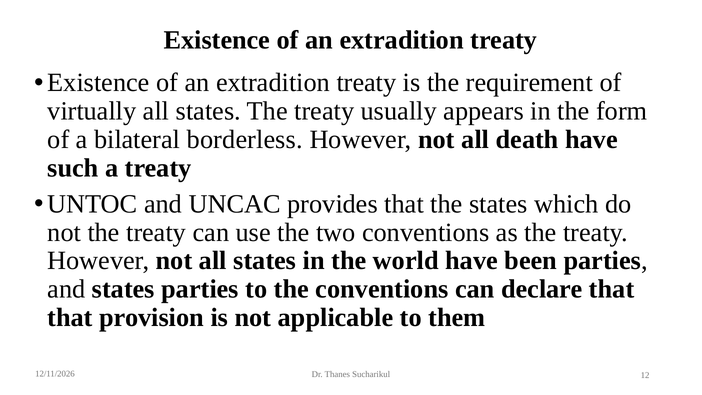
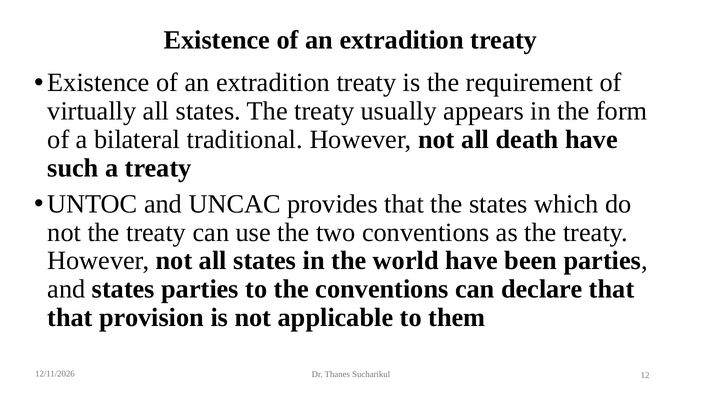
borderless: borderless -> traditional (245, 140)
